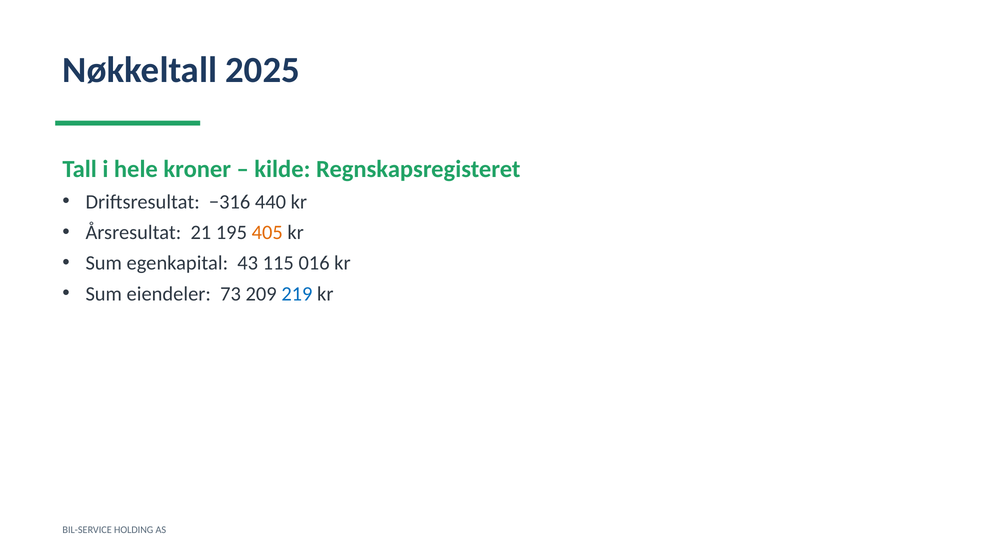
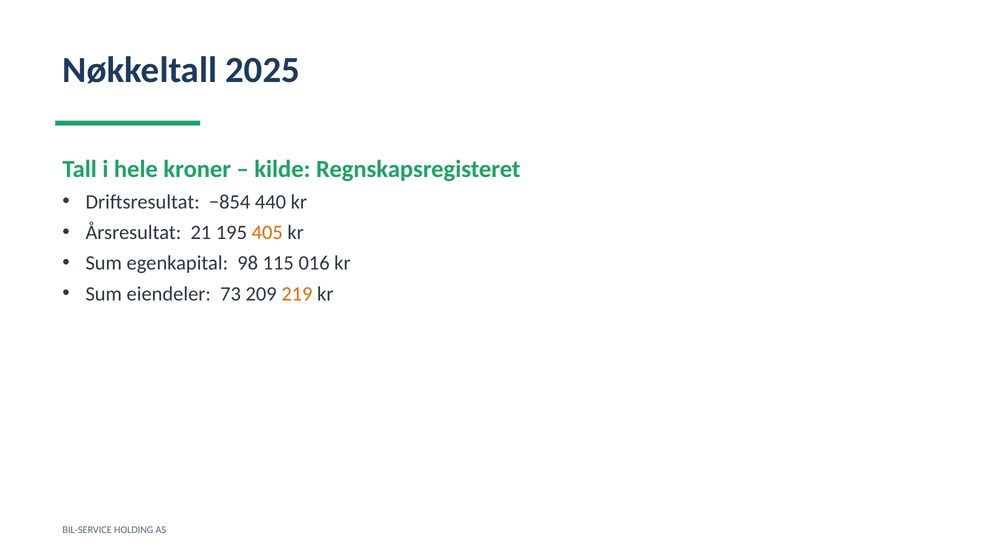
−316: −316 -> −854 (230, 202)
43: 43 -> 98 (248, 263)
219 colour: blue -> orange (297, 294)
